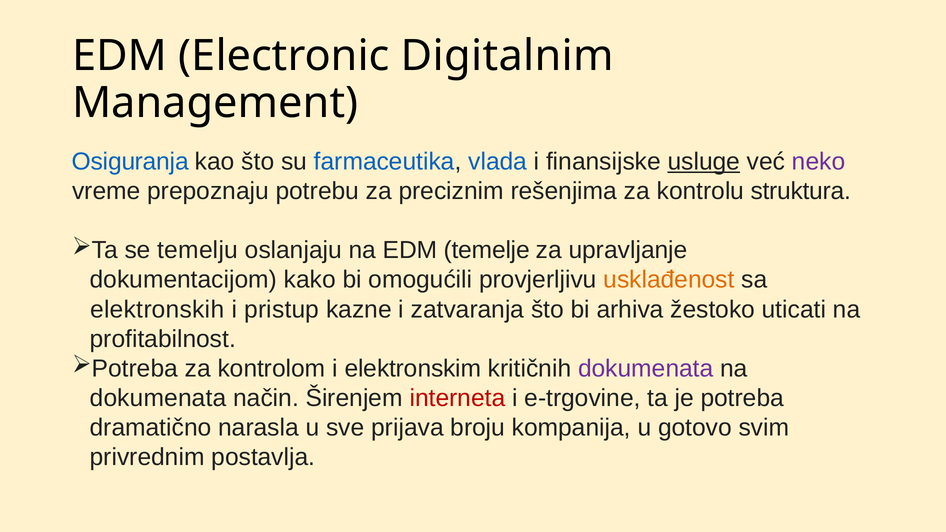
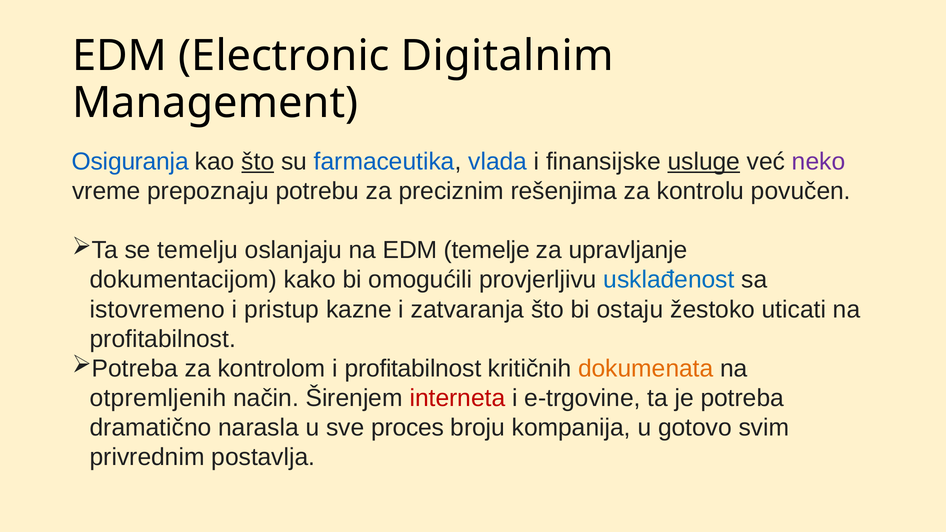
što underline: none -> present (258, 162)
struktura: struktura -> povučen (801, 191)
usklađenost colour: orange -> blue (669, 280)
elektronskih: elektronskih -> istovremeno (157, 309)
arhiva: arhiva -> ostaju (630, 309)
i elektronskim: elektronskim -> profitabilnost (413, 369)
dokumenata colour: purple -> orange (646, 369)
dokumenata: dokumenata -> otpremljenih (158, 398)
prijava: prijava -> proces (408, 428)
